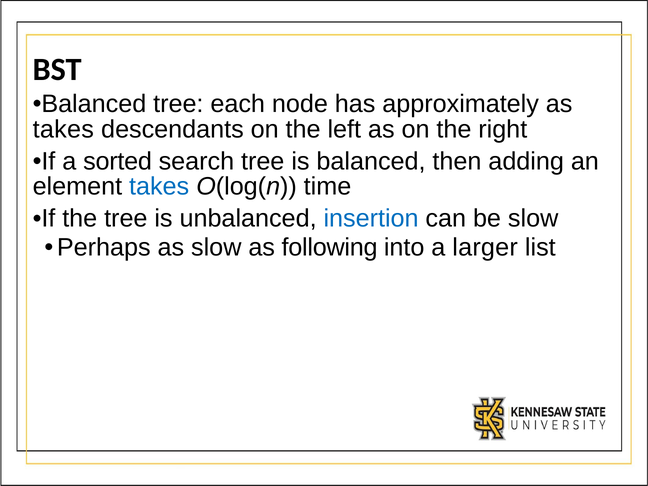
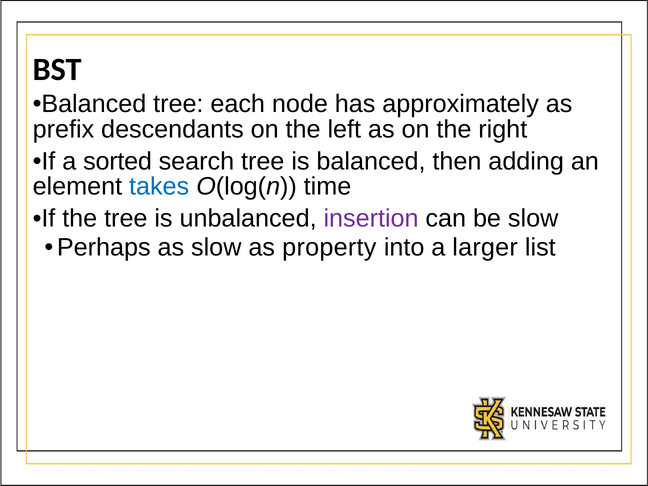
takes: takes -> prefix (63, 129)
insertion colour: blue -> purple (371, 219)
following: following -> property (329, 247)
